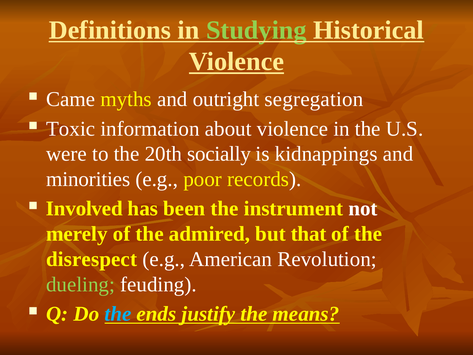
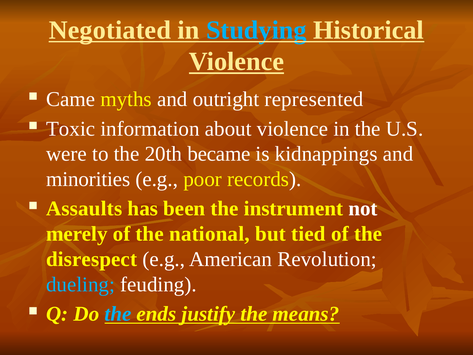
Definitions: Definitions -> Negotiated (110, 30)
Studying colour: light green -> light blue (256, 30)
segregation: segregation -> represented (314, 99)
socially: socially -> became (219, 154)
Involved: Involved -> Assaults (84, 209)
admired: admired -> national (209, 234)
that: that -> tied (308, 234)
dueling colour: light green -> light blue (81, 284)
